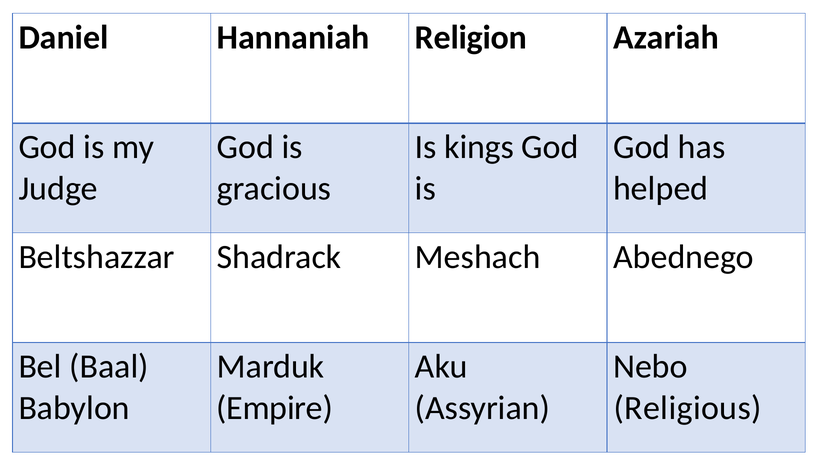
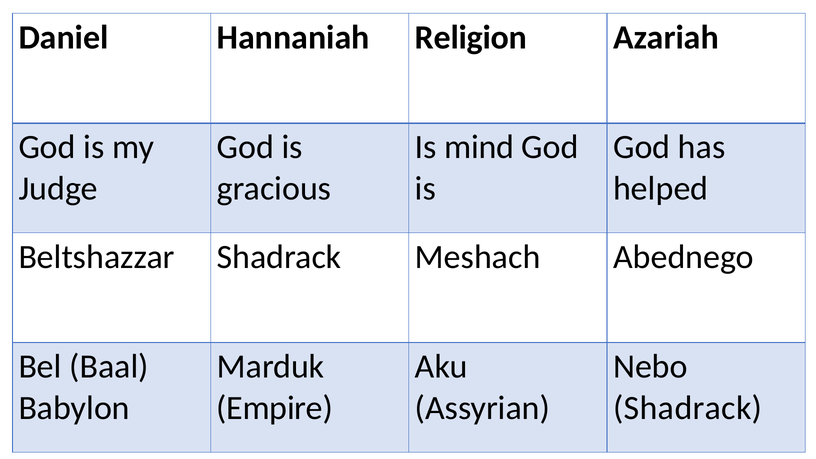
kings: kings -> mind (479, 147)
Religious: Religious -> Shadrack (688, 408)
